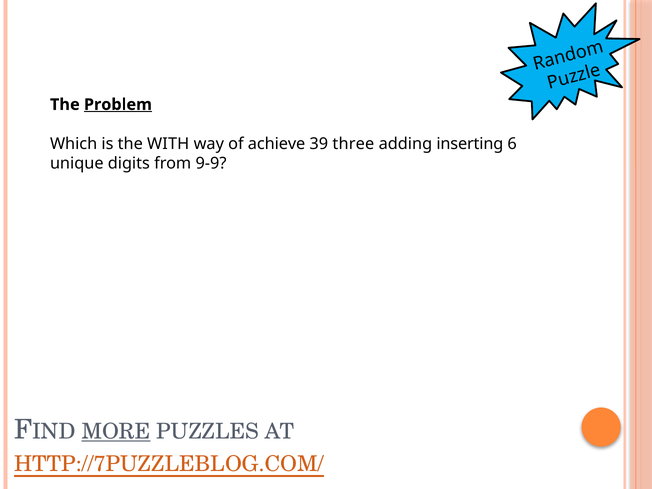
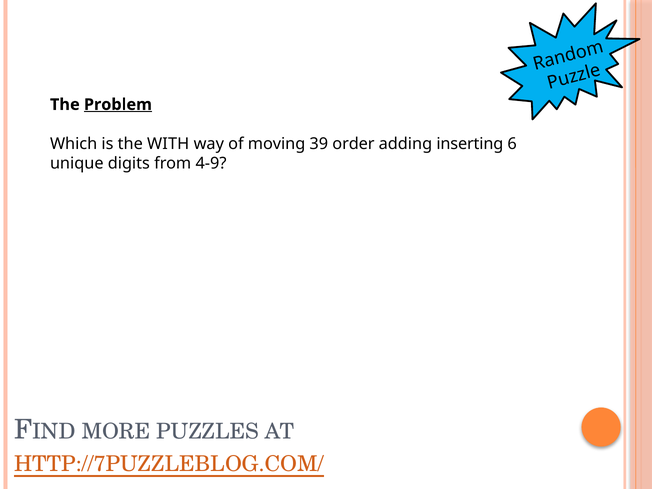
achieve: achieve -> moving (277, 144)
three: three -> order (353, 144)
9-9: 9-9 -> 4-9 (211, 163)
MORE underline: present -> none (116, 432)
